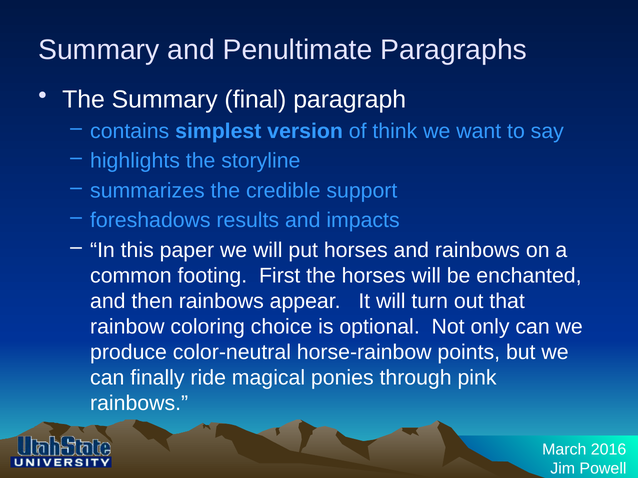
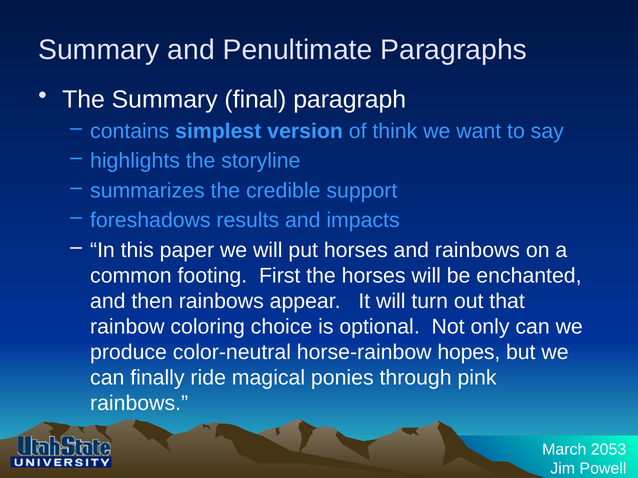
points: points -> hopes (469, 352)
2016: 2016 -> 2053 (609, 450)
